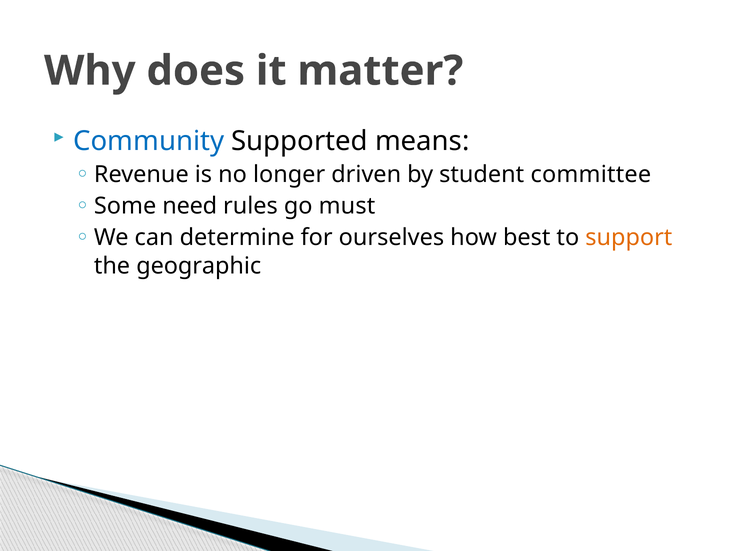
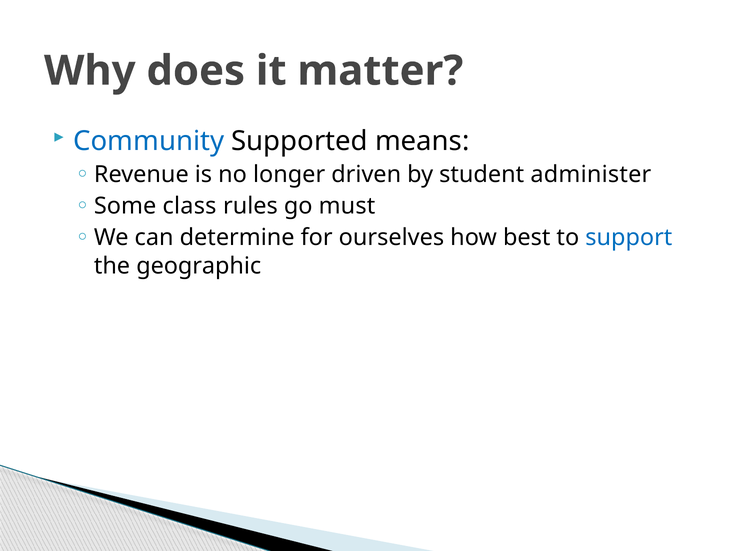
committee: committee -> administer (591, 175)
need: need -> class (190, 206)
support colour: orange -> blue (629, 238)
